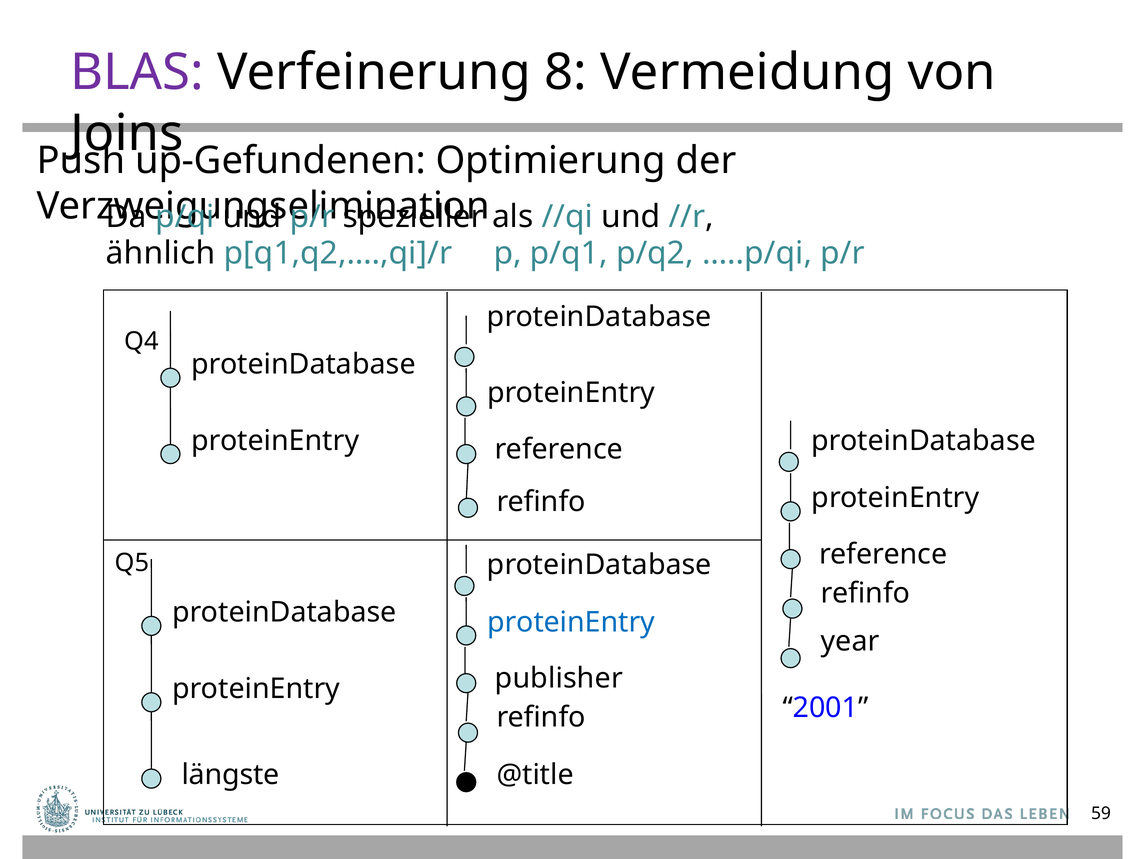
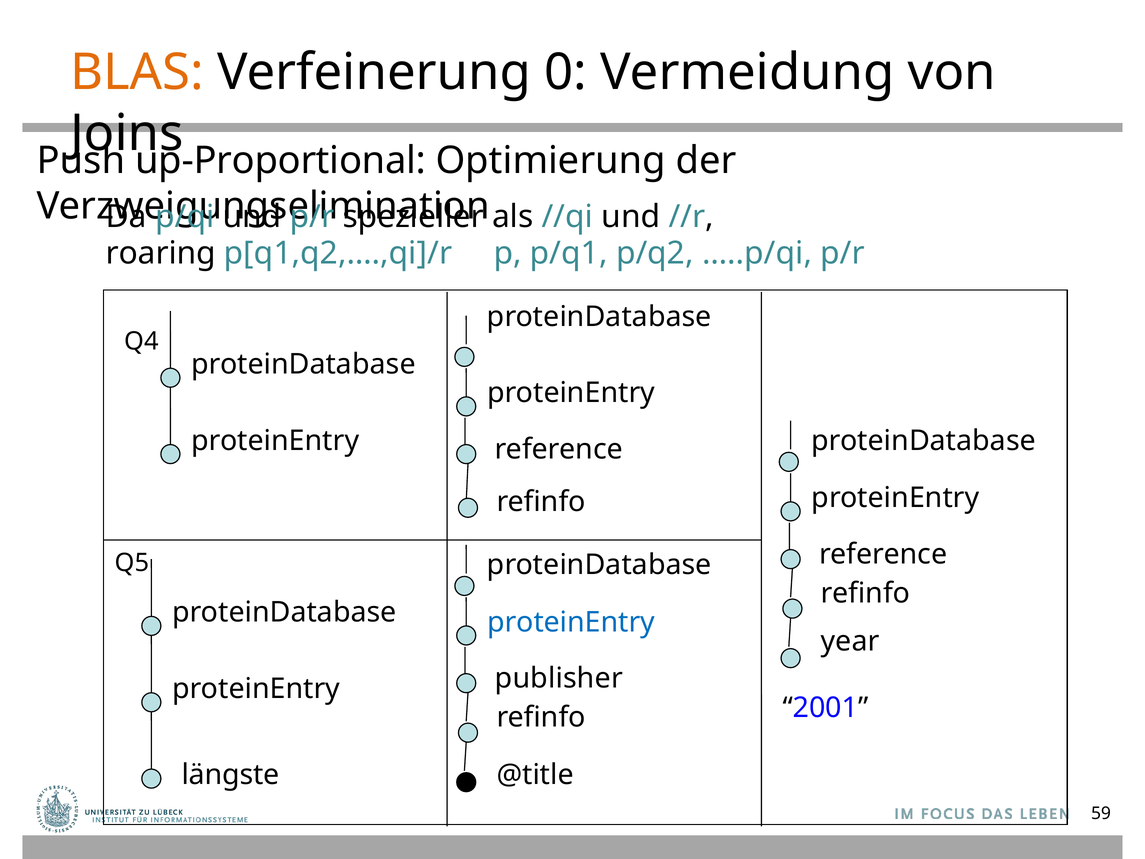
BLAS colour: purple -> orange (137, 72)
8: 8 -> 0 (566, 72)
up-Gefundenen: up-Gefundenen -> up-Proportional (281, 160)
ähnlich: ähnlich -> roaring (161, 253)
